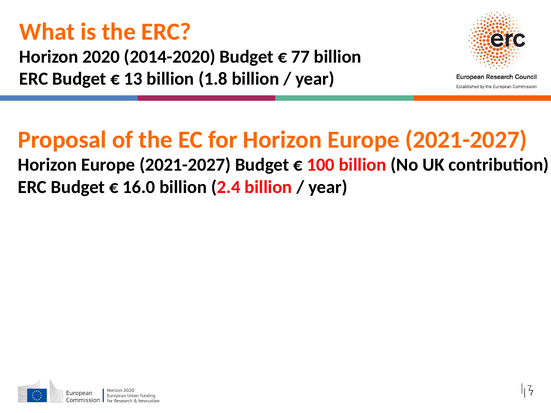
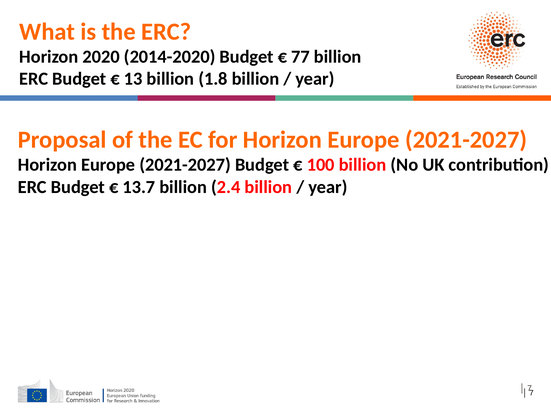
16.0: 16.0 -> 13.7 (139, 187)
